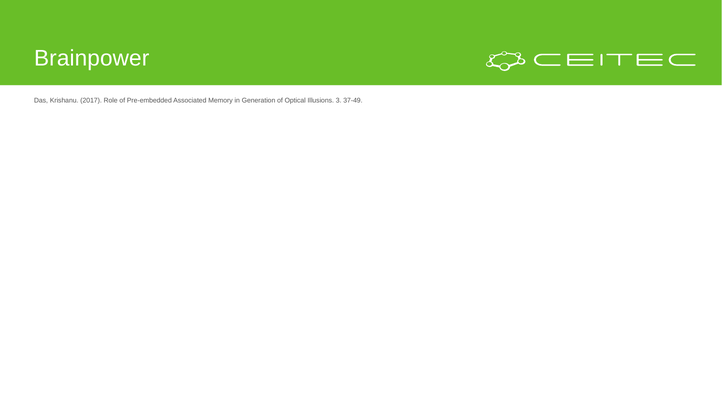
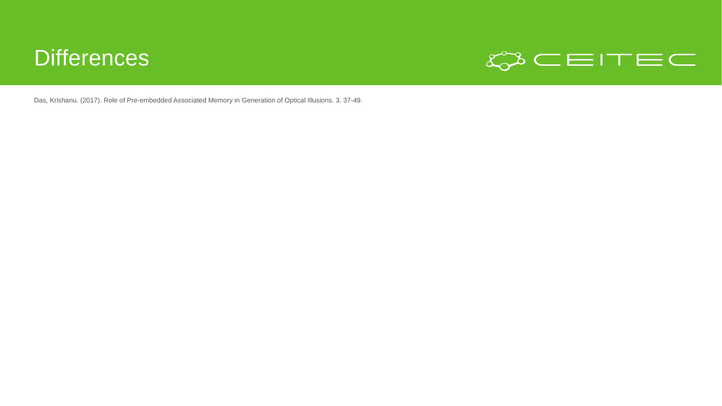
Brainpower: Brainpower -> Differences (92, 59)
